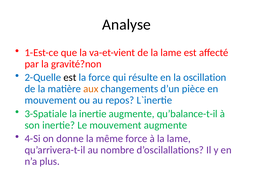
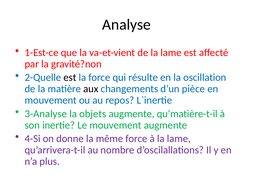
aux colour: orange -> black (91, 89)
3-Spatiale: 3-Spatiale -> 3-Analyse (46, 114)
la inertie: inertie -> objets (93, 114)
qu’balance-t-il: qu’balance-t-il -> qu’matière-t-il (187, 114)
